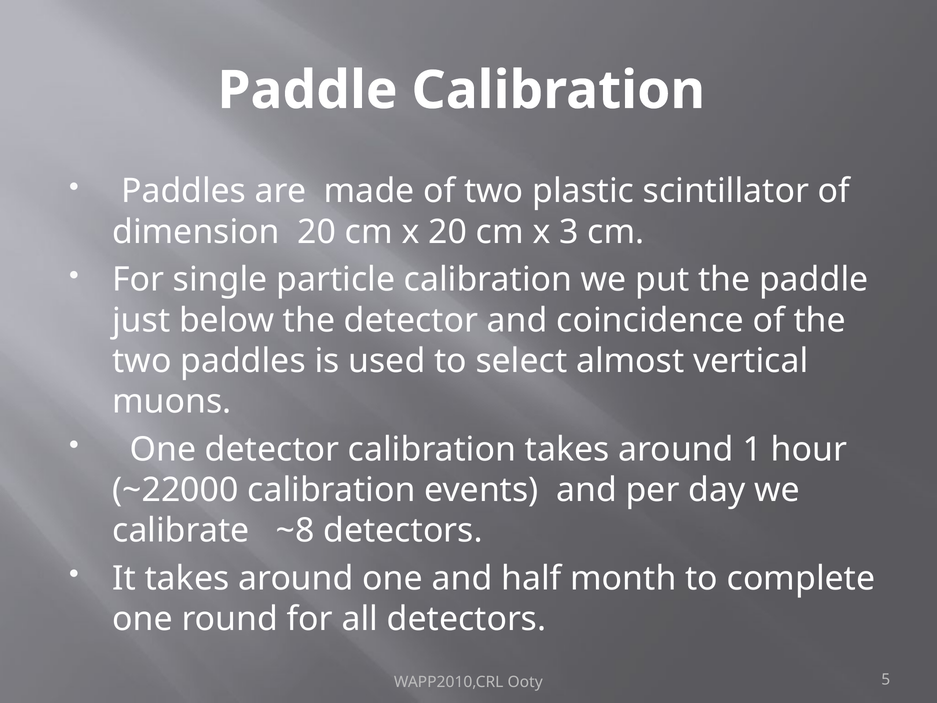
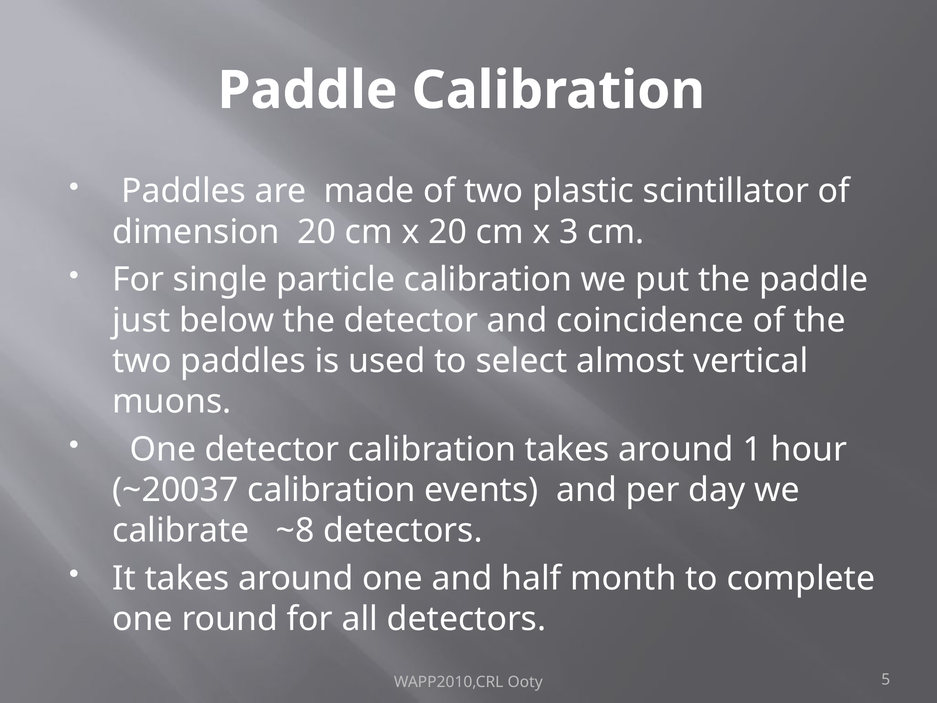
~22000: ~22000 -> ~20037 (175, 490)
